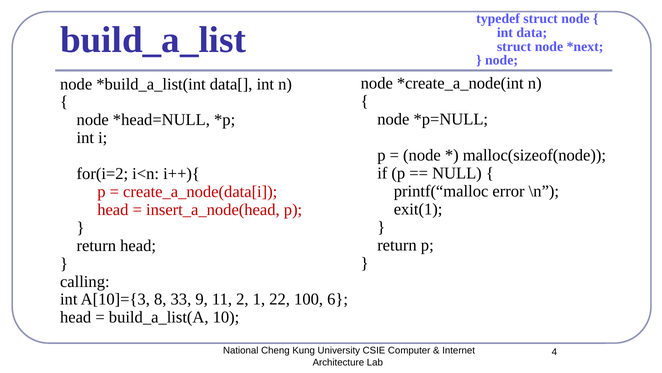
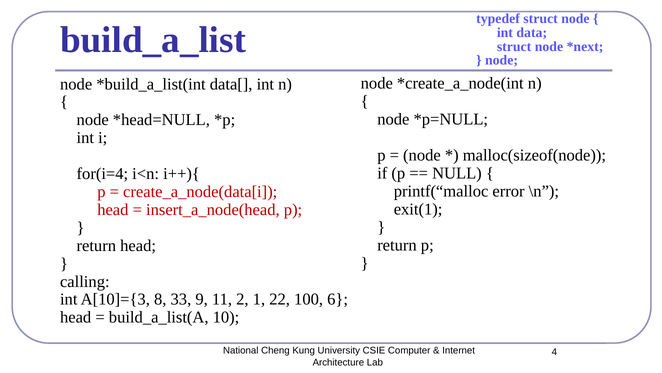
for(i=2: for(i=2 -> for(i=4 (102, 174)
